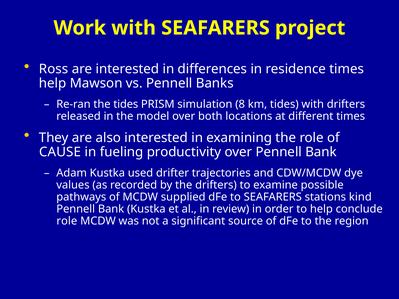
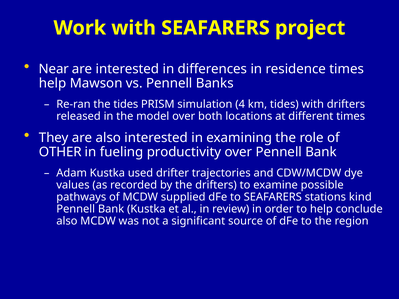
Ross: Ross -> Near (54, 69)
8: 8 -> 4 (240, 104)
CAUSE: CAUSE -> OTHER (60, 152)
role: role -> also (67, 221)
